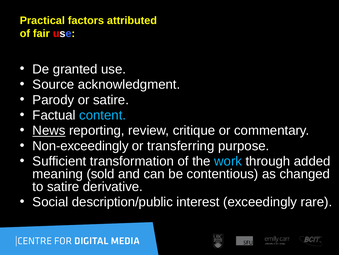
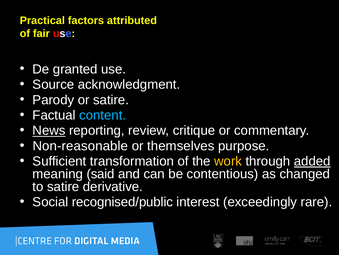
Non-exceedingly: Non-exceedingly -> Non-reasonable (80, 146)
transferring: transferring -> themselves (181, 146)
work colour: light blue -> yellow (228, 161)
added underline: none -> present (312, 161)
sold: sold -> said (101, 174)
description/public: description/public -> recognised/public (122, 201)
